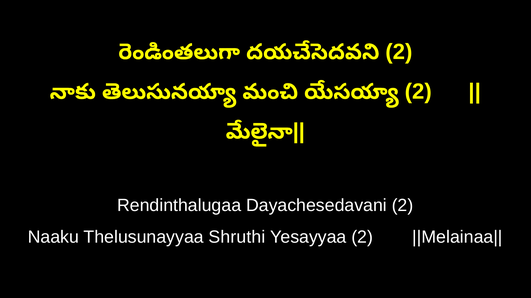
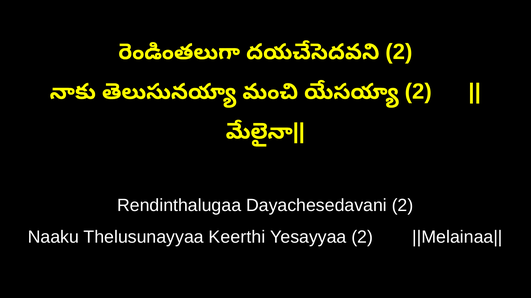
Shruthi: Shruthi -> Keerthi (237, 238)
